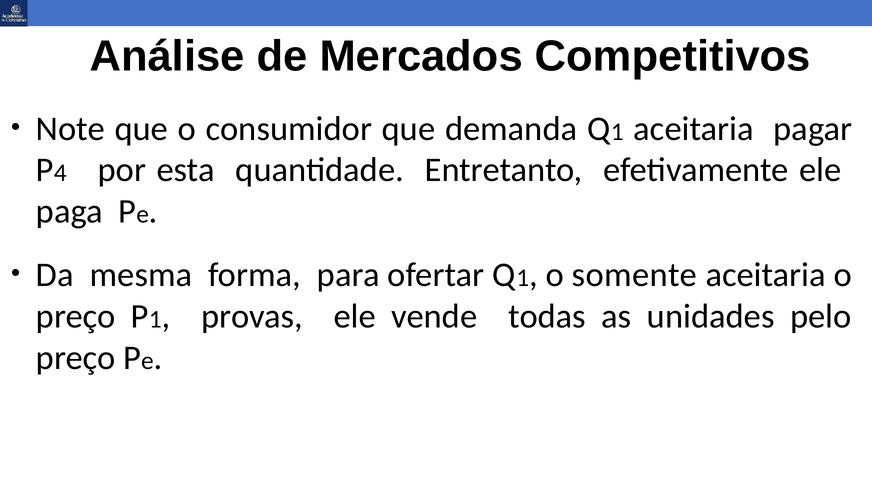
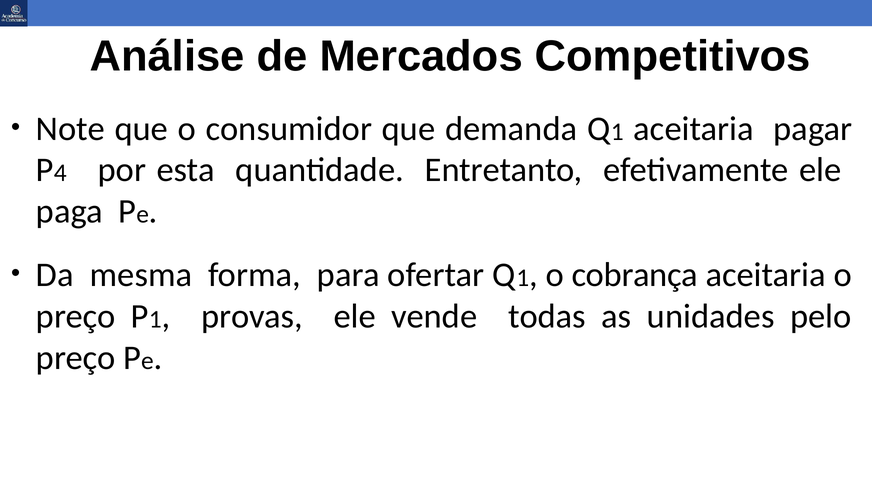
somente: somente -> cobrança (635, 275)
